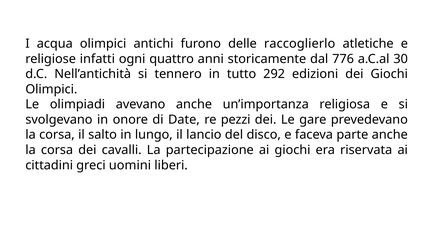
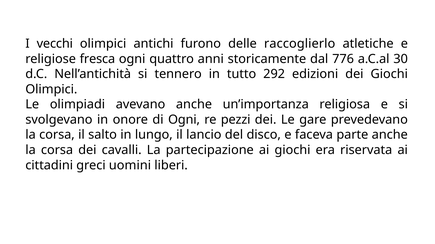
acqua: acqua -> vecchi (55, 44)
infatti: infatti -> fresca (97, 59)
di Date: Date -> Ogni (184, 120)
